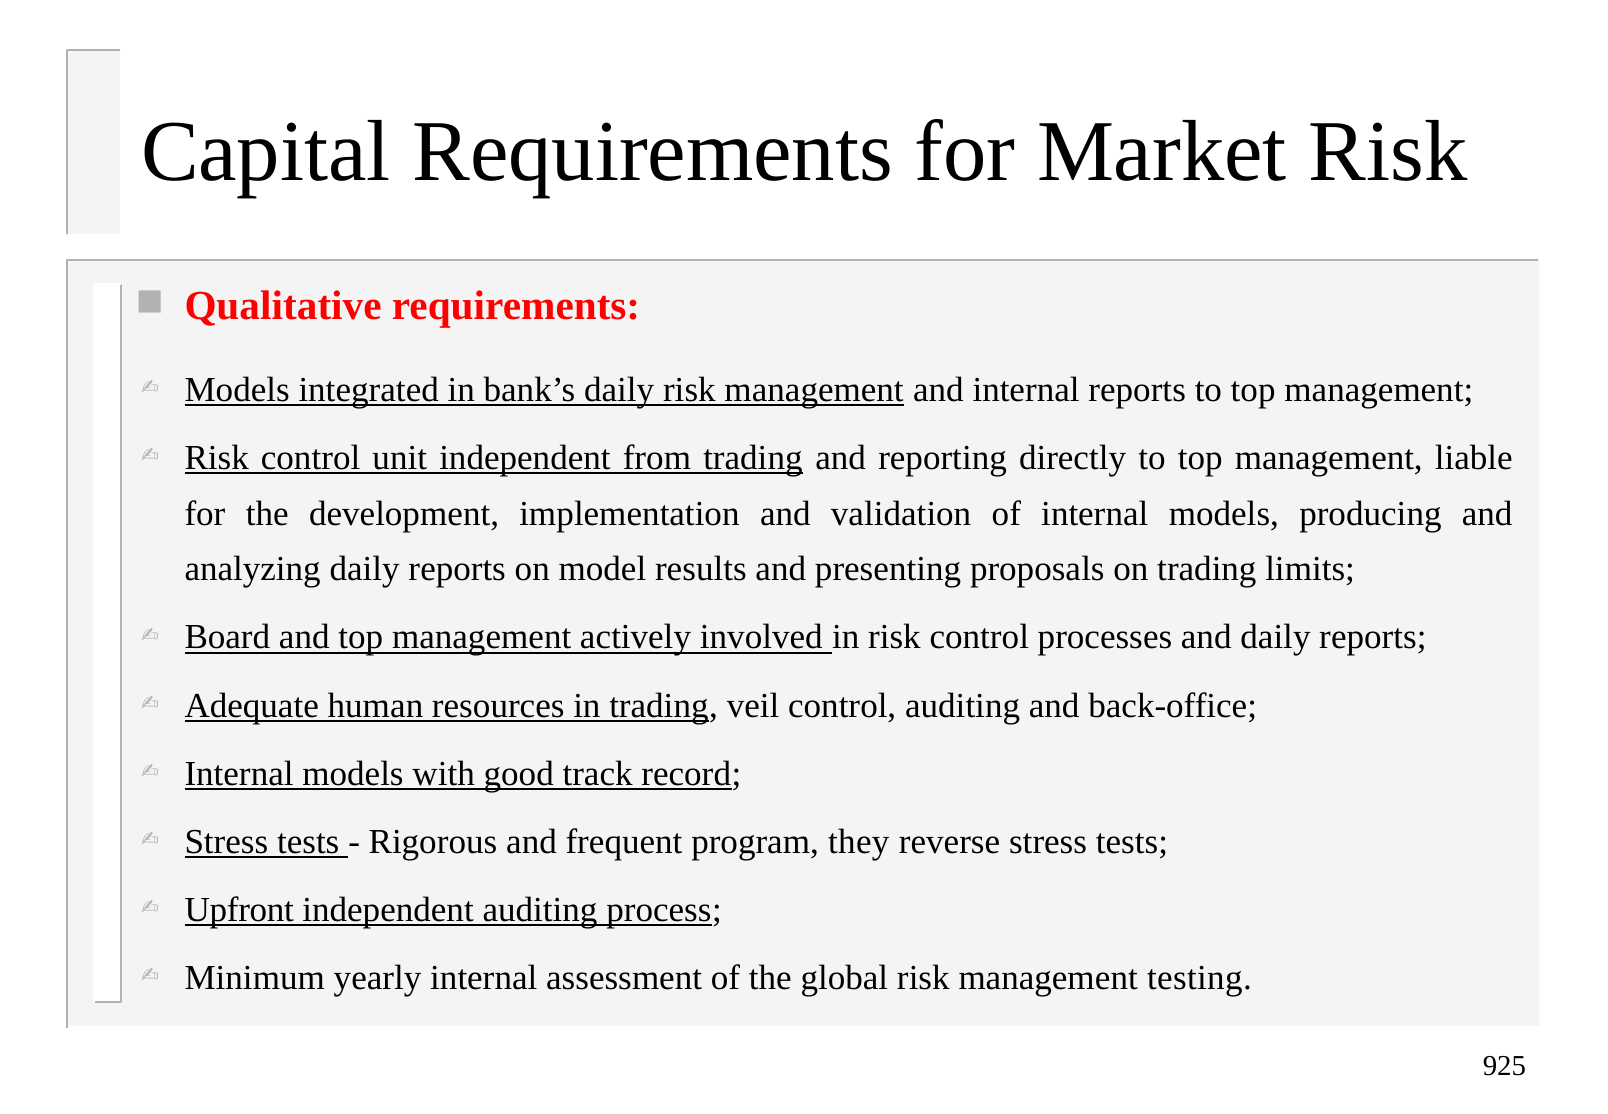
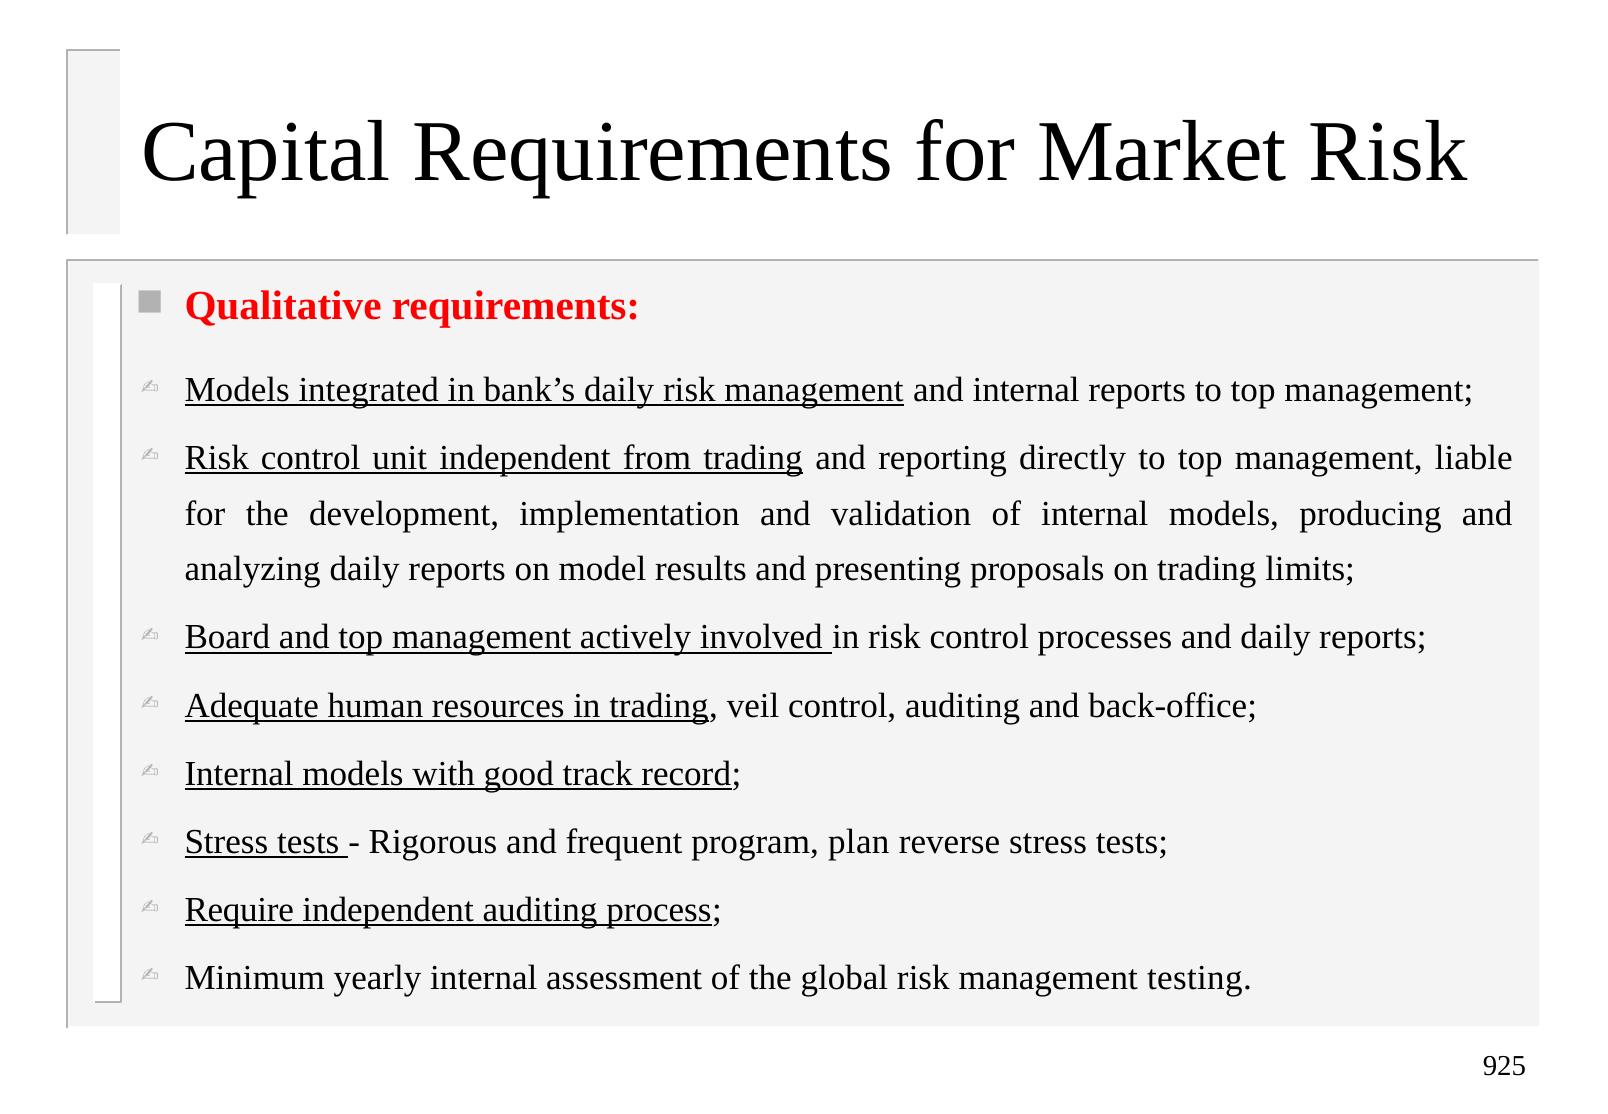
they: they -> plan (859, 841)
Upfront: Upfront -> Require (239, 909)
